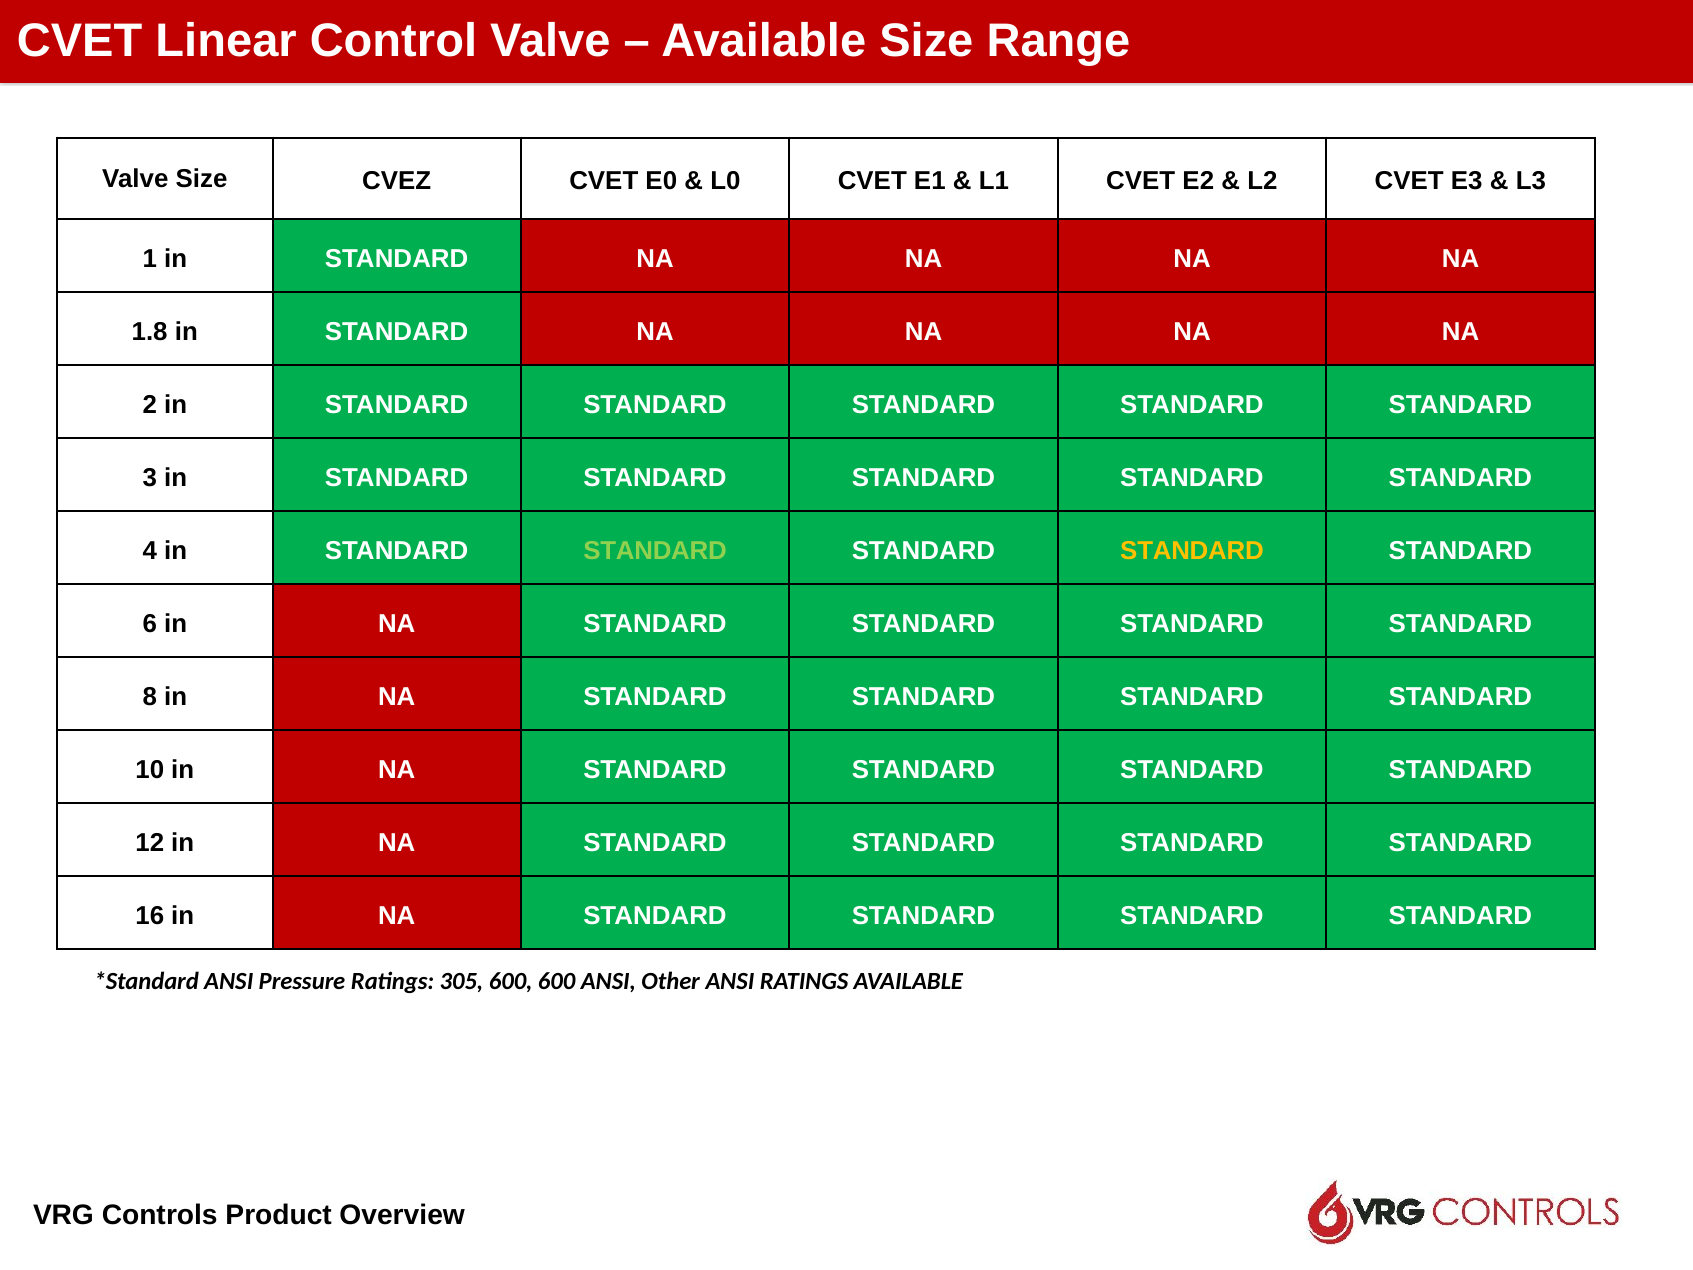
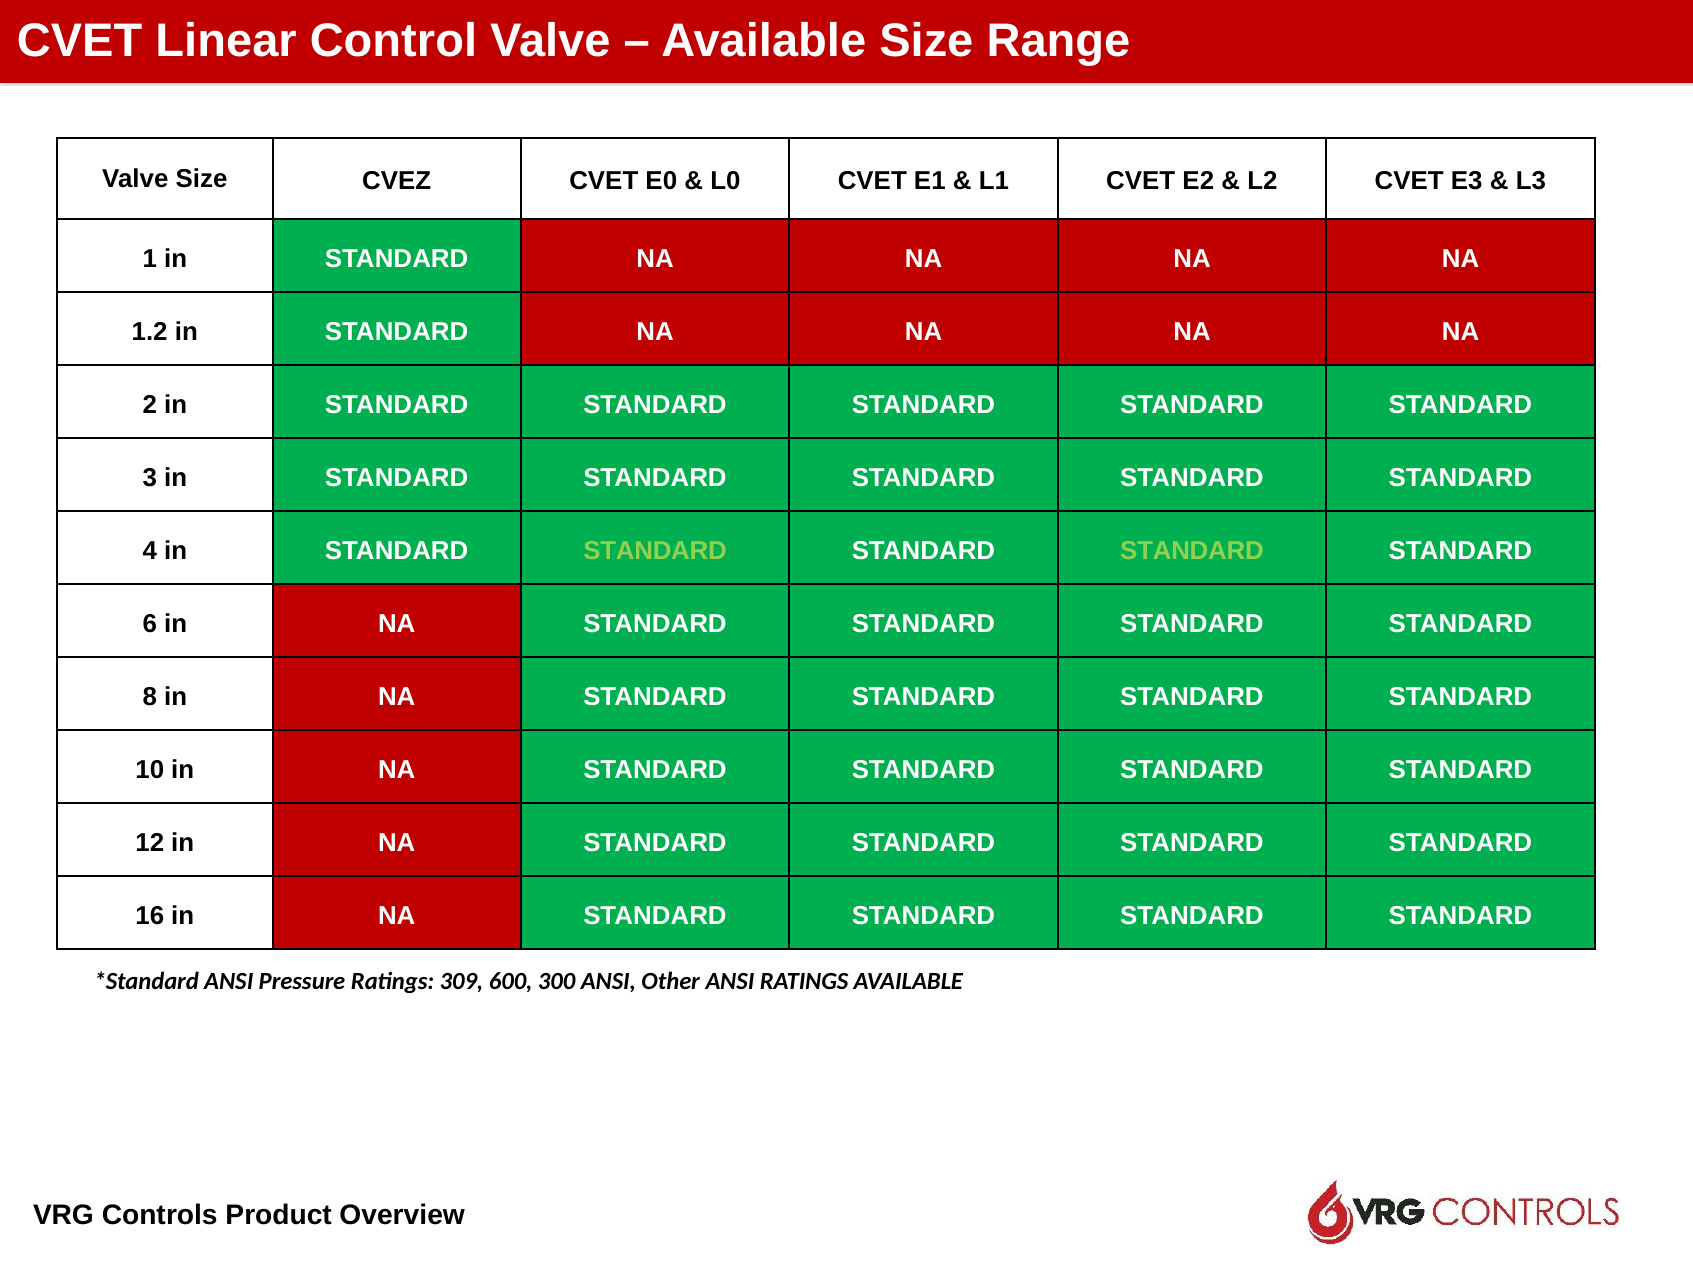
1.8: 1.8 -> 1.2 (150, 331)
STANDARD colour: yellow -> light green (1192, 550)
305: 305 -> 309 (462, 982)
600 600: 600 -> 300 (557, 982)
